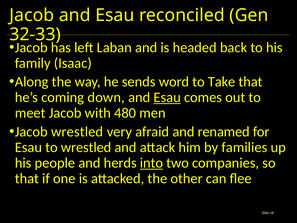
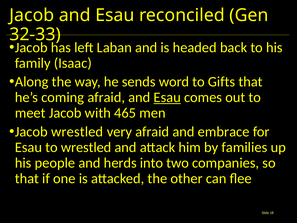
Take: Take -> Gifts (222, 82)
coming down: down -> afraid (106, 97)
480: 480 -> 465 (125, 113)
renamed: renamed -> embrace (224, 132)
into underline: present -> none (151, 163)
